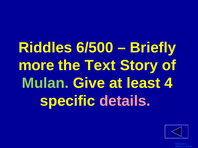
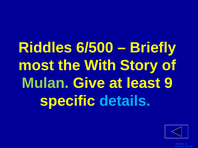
more: more -> most (36, 66)
Text: Text -> With (100, 66)
4: 4 -> 9 (169, 83)
details colour: pink -> light blue (125, 101)
